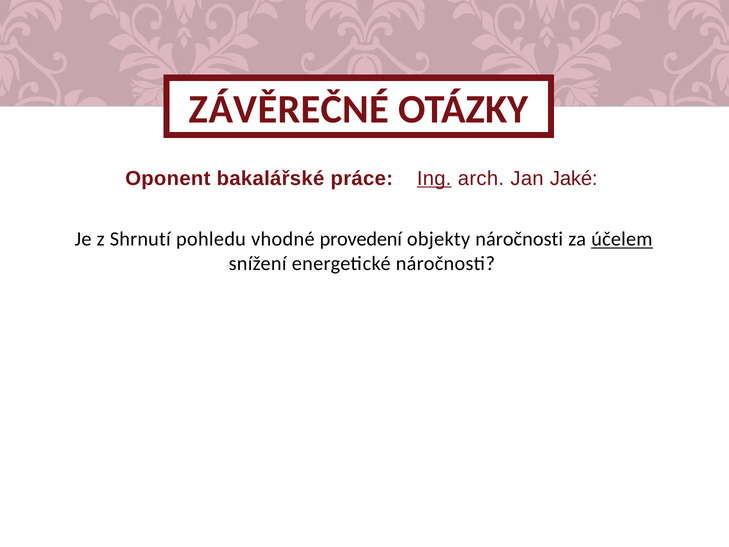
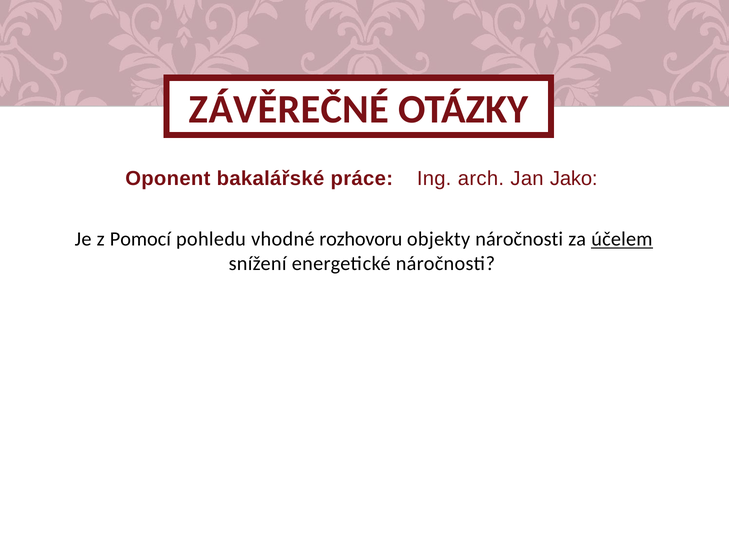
Ing underline: present -> none (434, 178)
Jaké: Jaké -> Jako (574, 178)
Shrnutí: Shrnutí -> Pomocí (140, 239)
provedení: provedení -> rozhovoru (361, 239)
